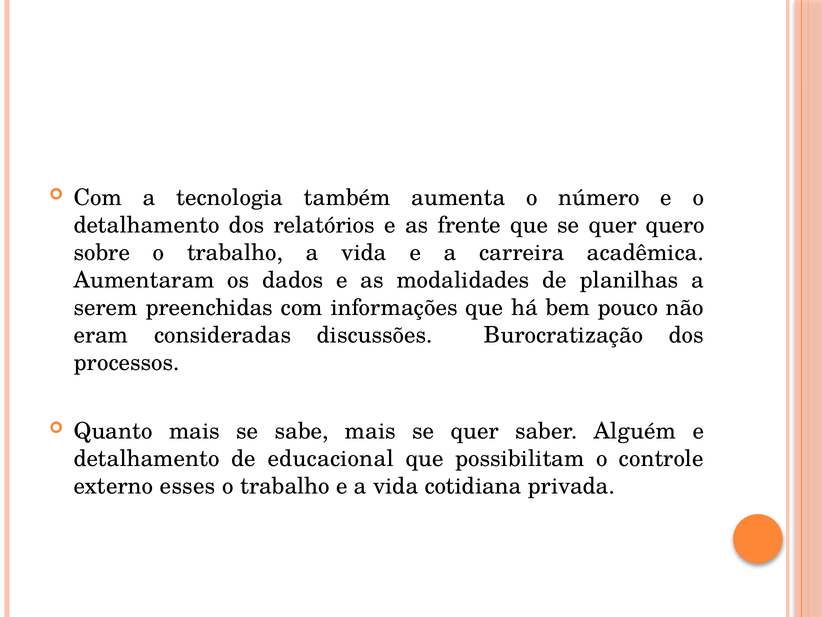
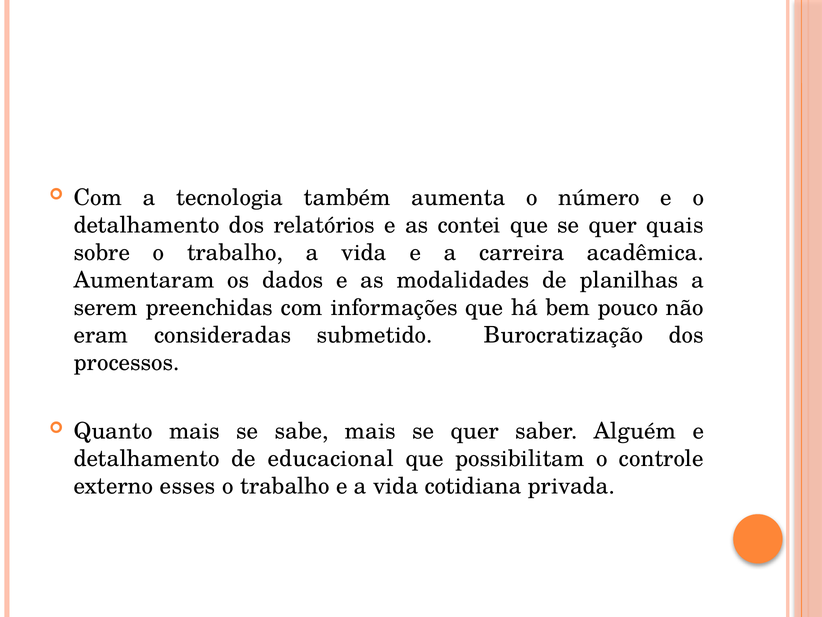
frente: frente -> contei (469, 225)
quero: quero -> quais (675, 225)
discussões: discussões -> submetido (375, 335)
